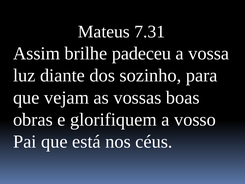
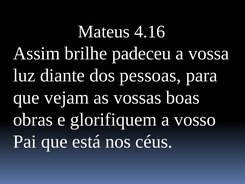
7.31: 7.31 -> 4.16 (150, 32)
sozinho: sozinho -> pessoas (150, 75)
